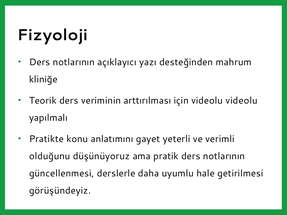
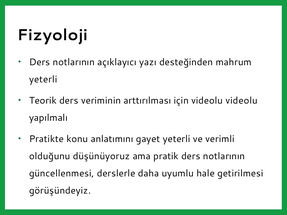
kliniğe: kliniğe -> yeterli (43, 79)
